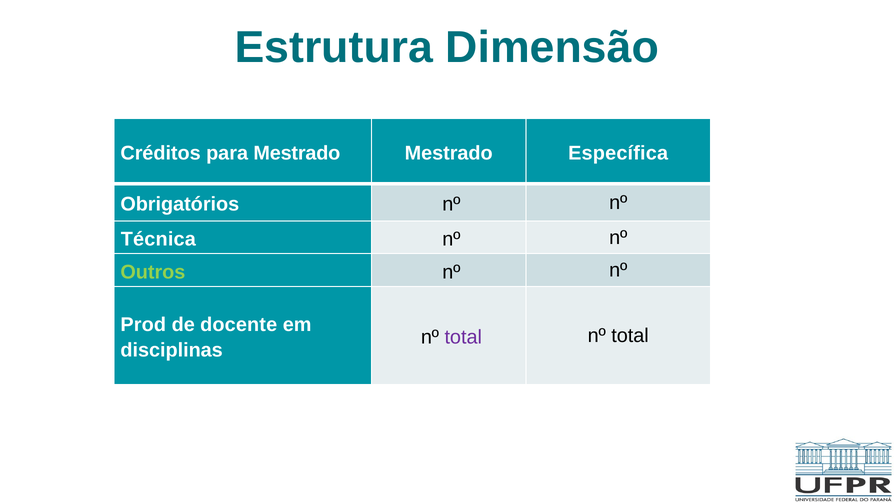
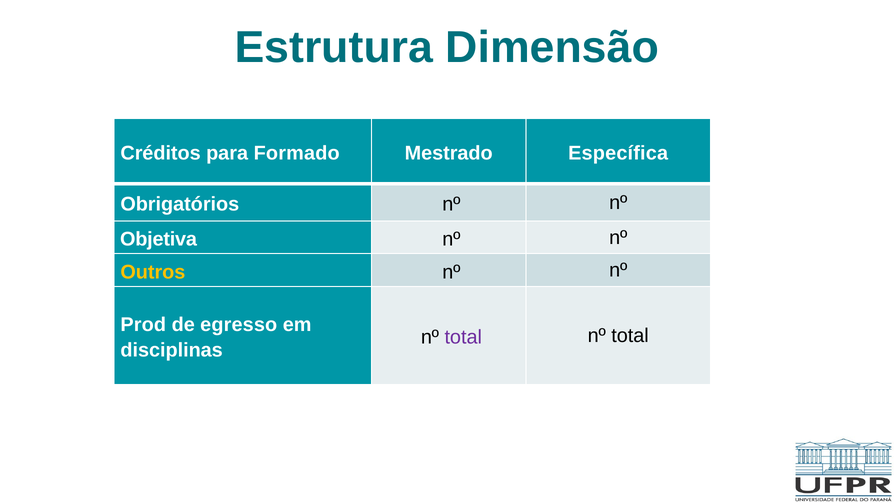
para Mestrado: Mestrado -> Formado (297, 153)
Técnica: Técnica -> Objetiva (159, 239)
Outros colour: light green -> yellow (153, 272)
docente: docente -> egresso (239, 325)
